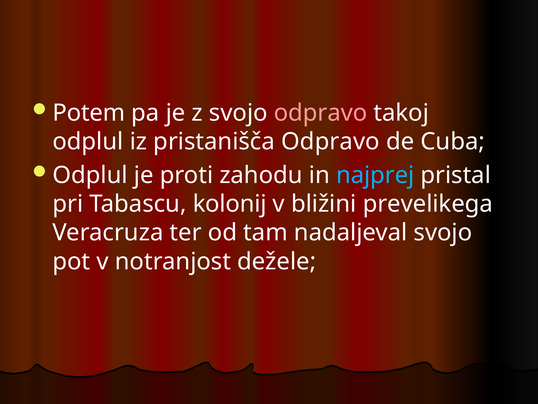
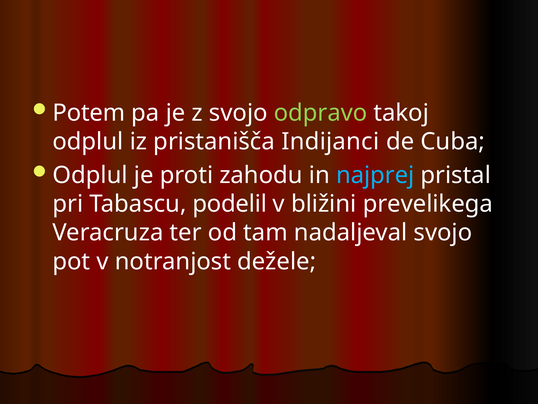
odpravo colour: pink -> light green (321, 113)
pristanišča Odpravo: Odpravo -> Indijanci (330, 142)
kolonij: kolonij -> podelil (230, 204)
